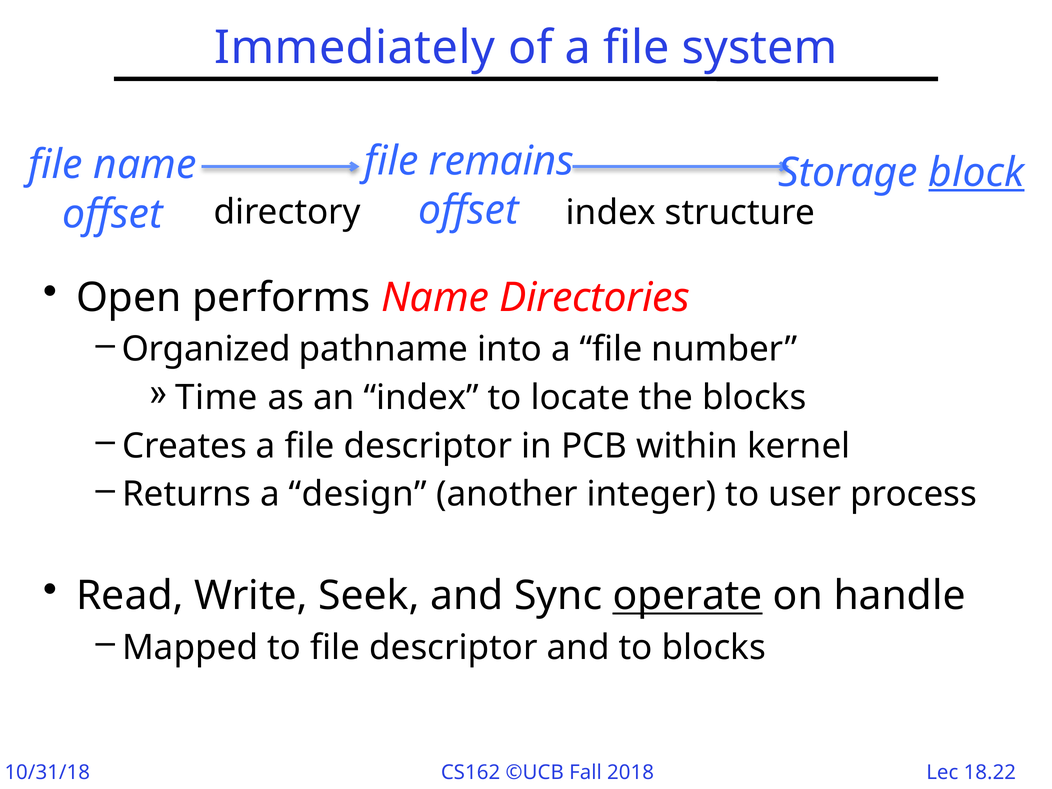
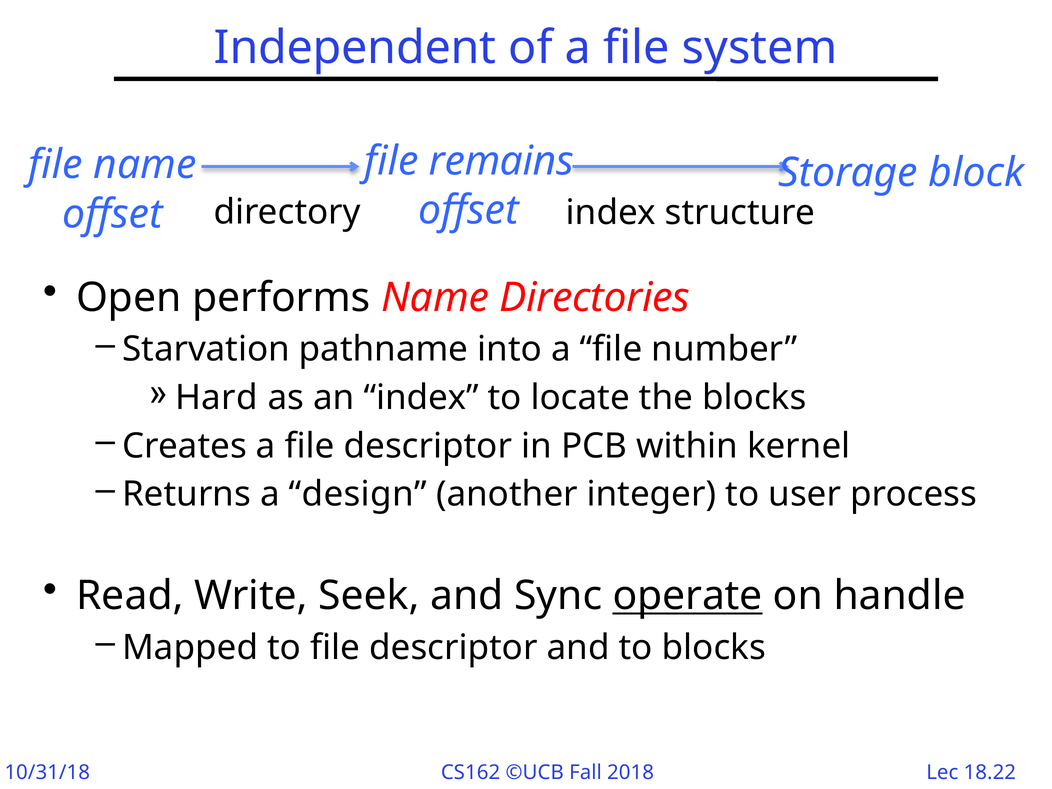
Immediately: Immediately -> Independent (355, 48)
block underline: present -> none (976, 173)
Organized: Organized -> Starvation (206, 349)
Time: Time -> Hard (216, 398)
